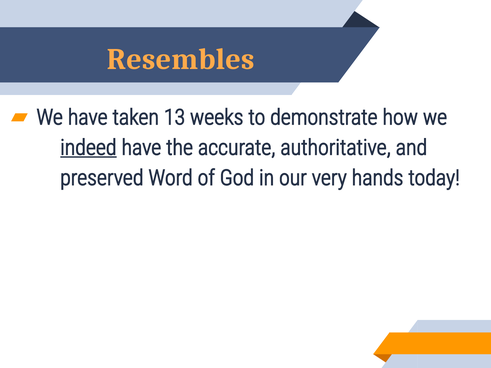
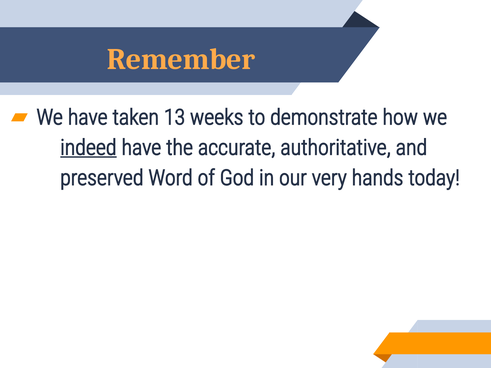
Resembles: Resembles -> Remember (181, 59)
